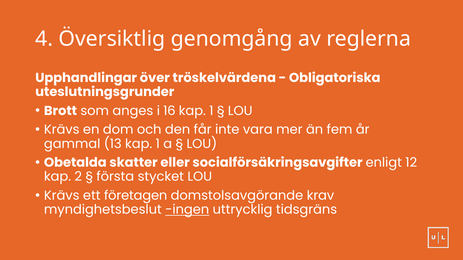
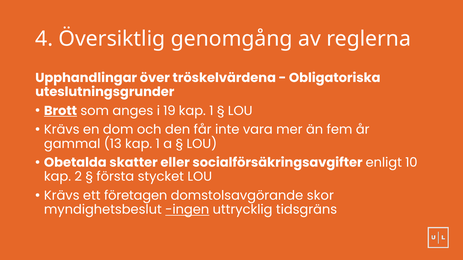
Brott underline: none -> present (60, 111)
16: 16 -> 19 (169, 111)
12: 12 -> 10 (411, 163)
krav: krav -> skor (320, 196)
